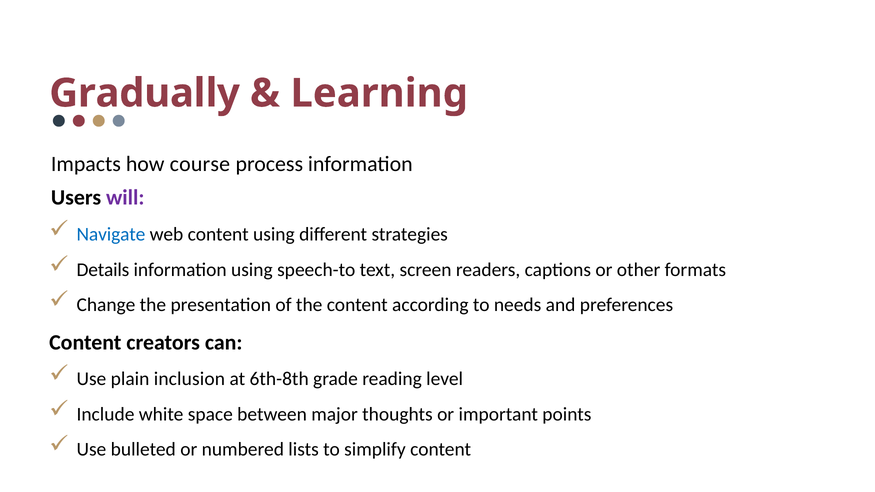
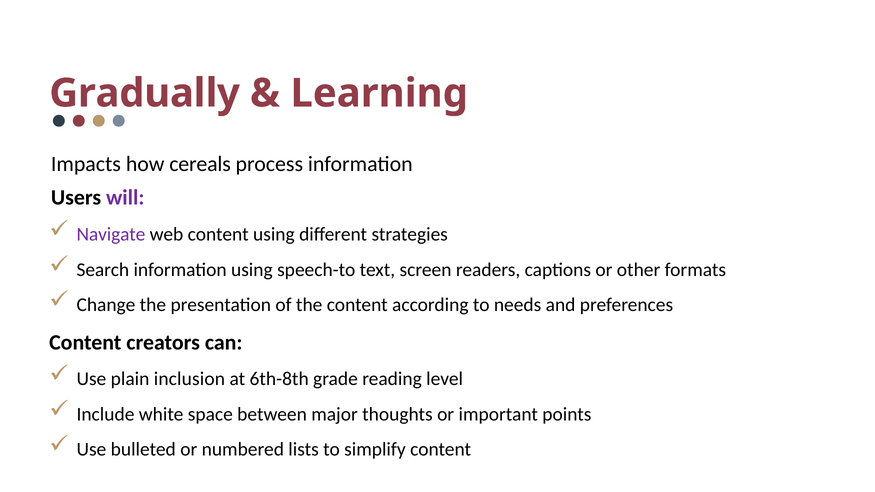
course: course -> cereals (200, 164)
Navigate colour: blue -> purple (111, 234)
Details: Details -> Search (103, 270)
